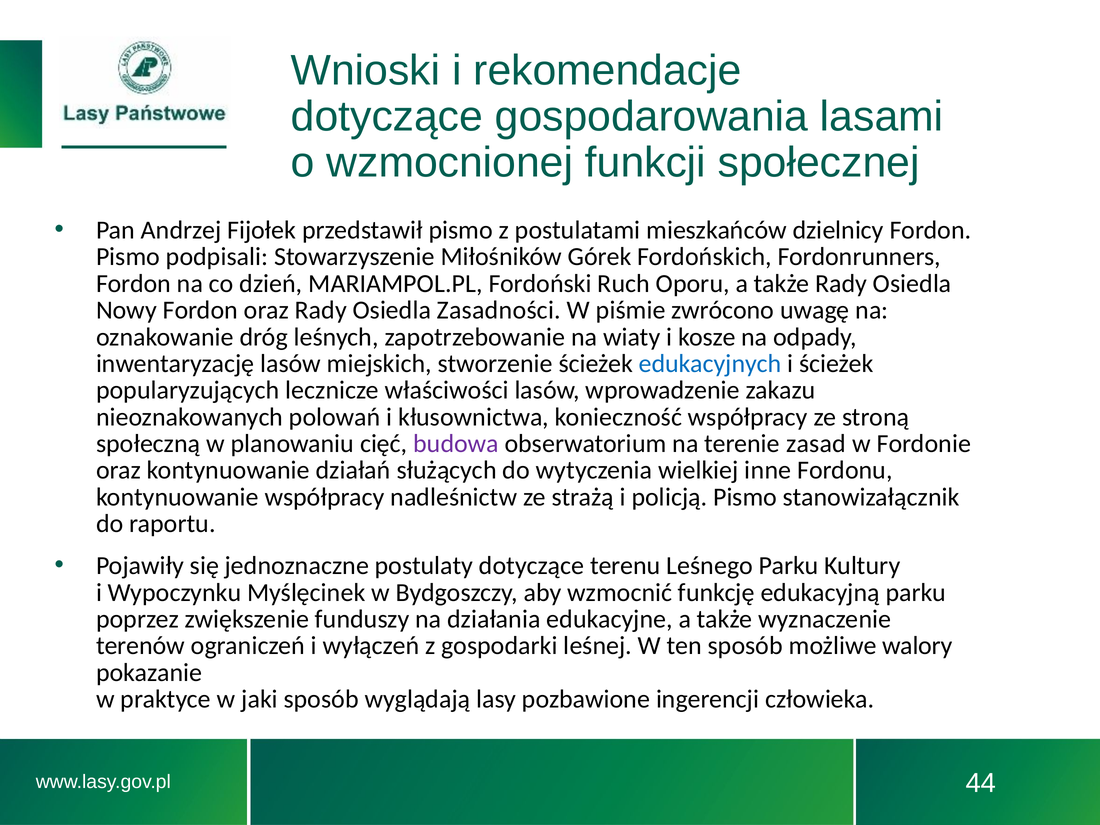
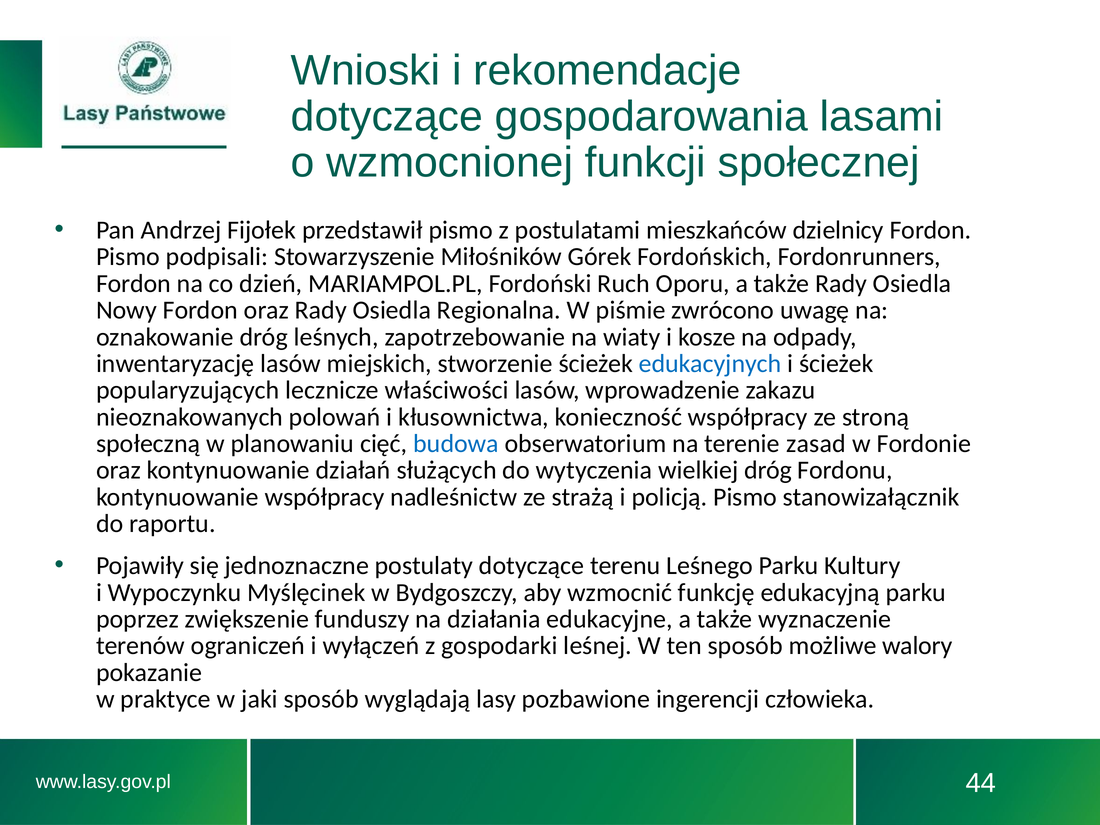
Zasadności: Zasadności -> Regionalna (499, 310)
budowa colour: purple -> blue (456, 444)
wielkiej inne: inne -> dróg (768, 470)
